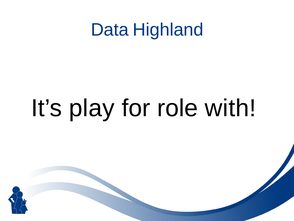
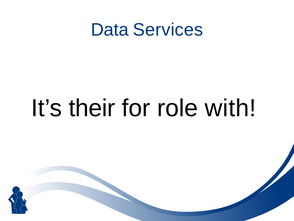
Highland: Highland -> Services (168, 30)
play: play -> their (92, 108)
